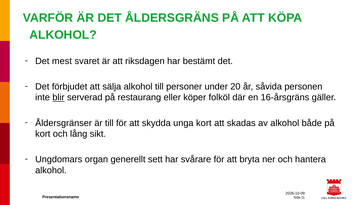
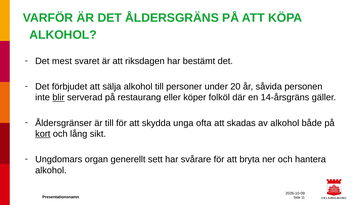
16-årsgräns: 16-årsgräns -> 14-årsgräns (285, 97)
unga kort: kort -> ofta (204, 123)
kort underline: none -> present (43, 134)
